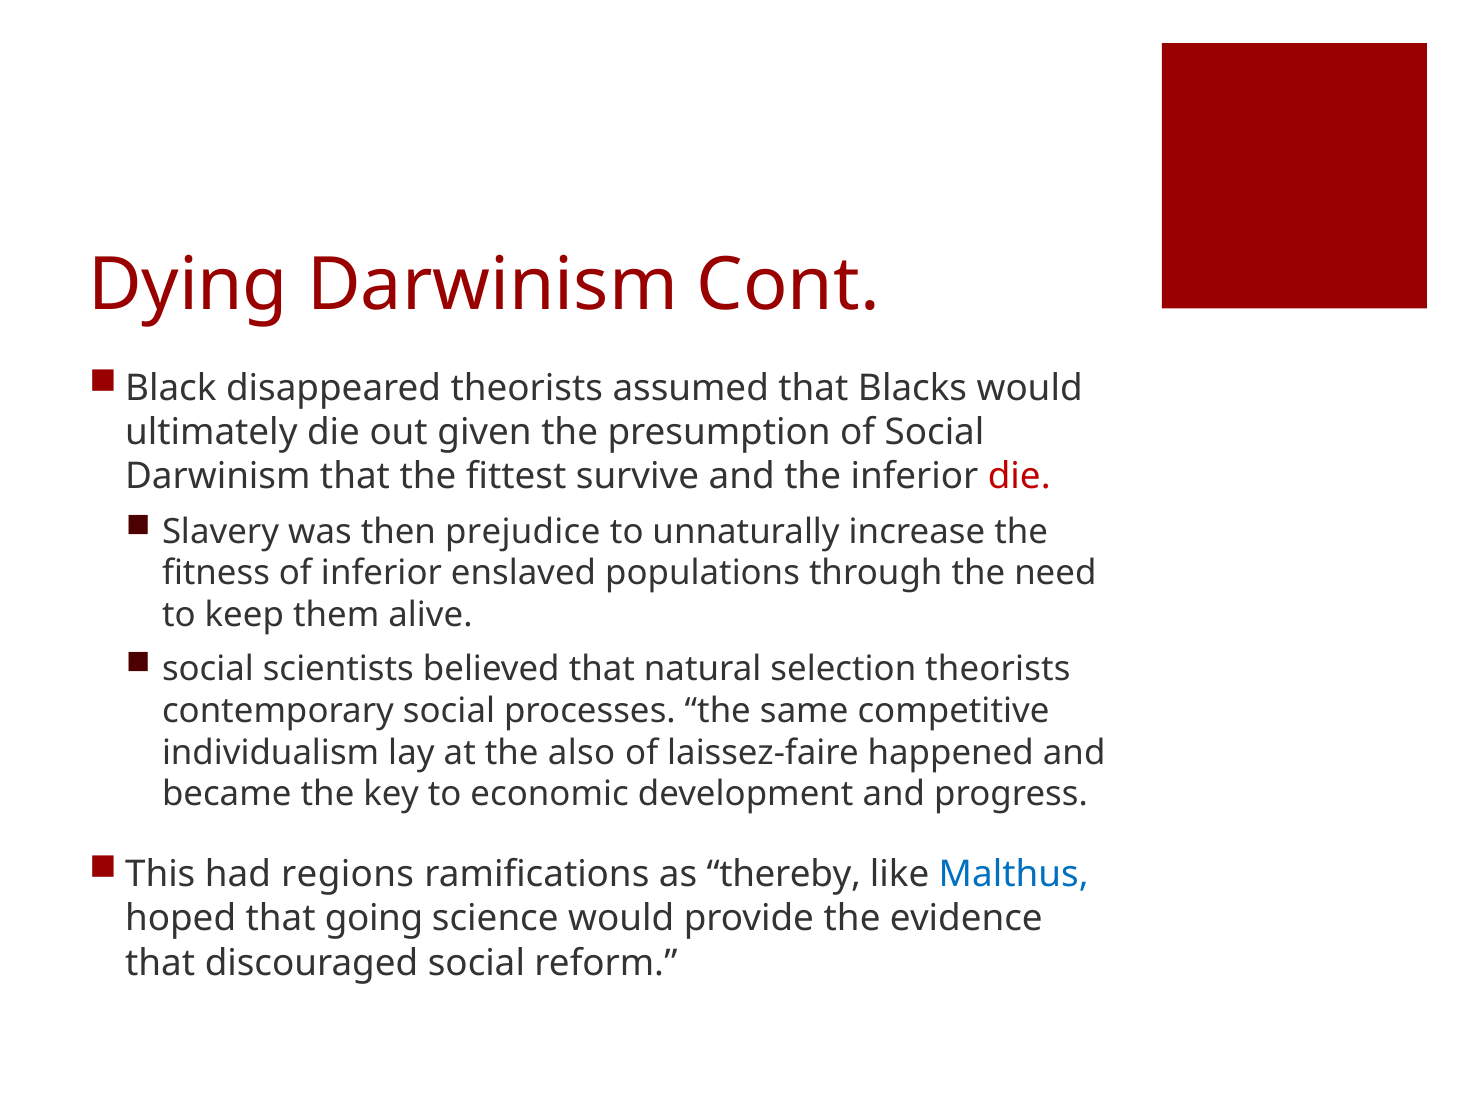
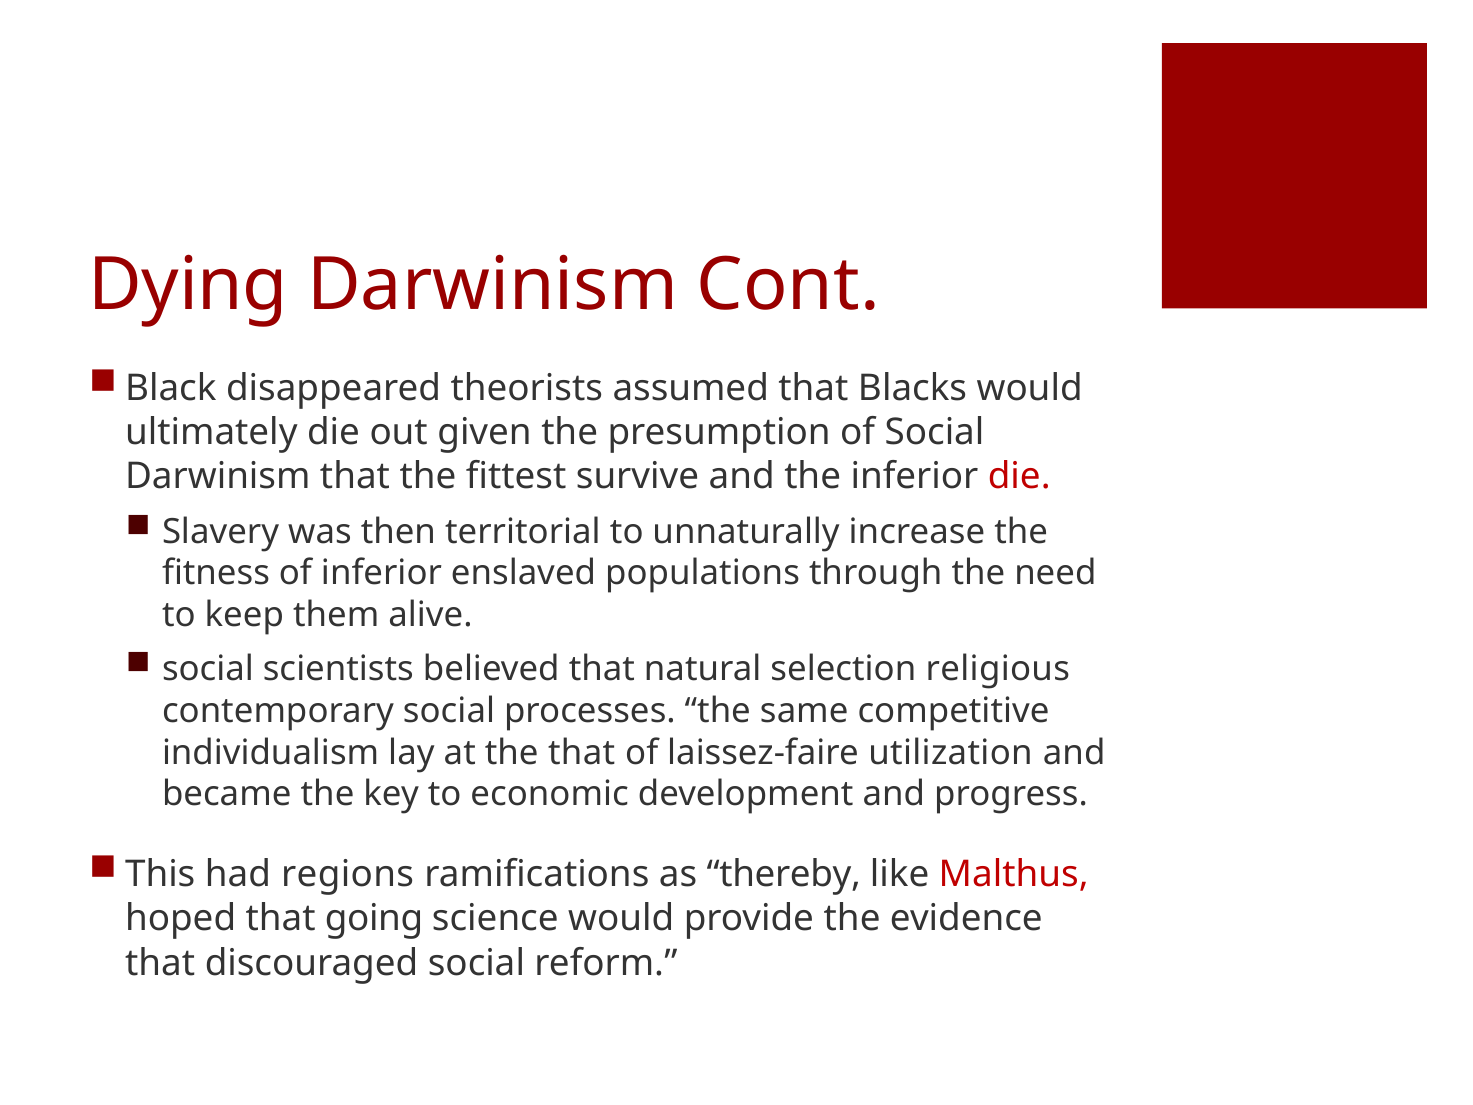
prejudice: prejudice -> territorial (523, 531)
selection theorists: theorists -> religious (998, 669)
the also: also -> that (582, 753)
happened: happened -> utilization (950, 753)
Malthus colour: blue -> red (1014, 874)
